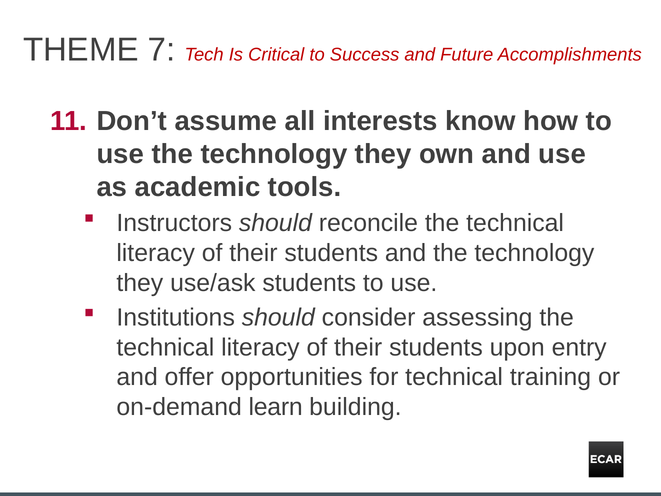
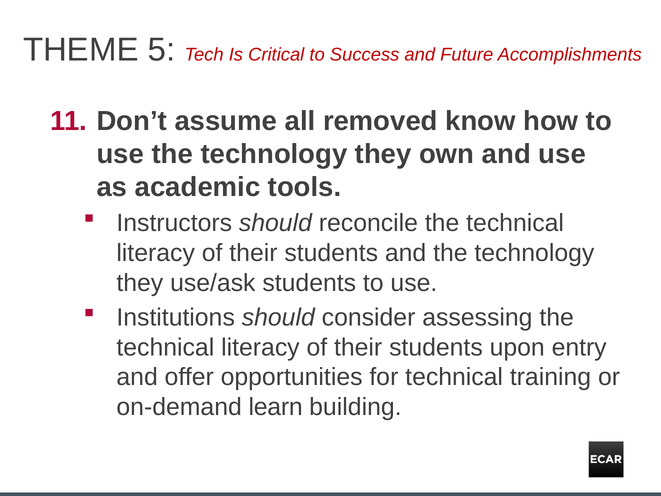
7: 7 -> 5 (162, 50)
interests: interests -> removed (380, 121)
